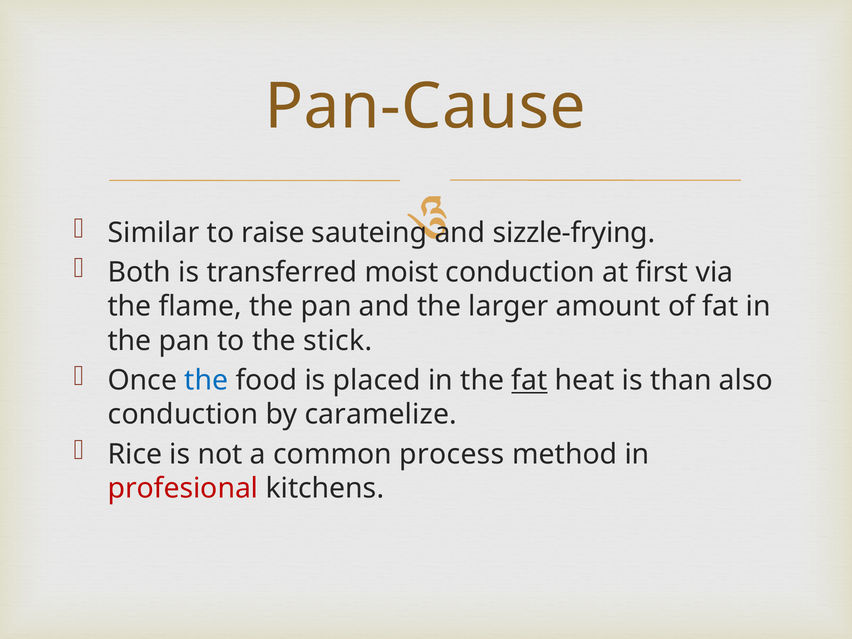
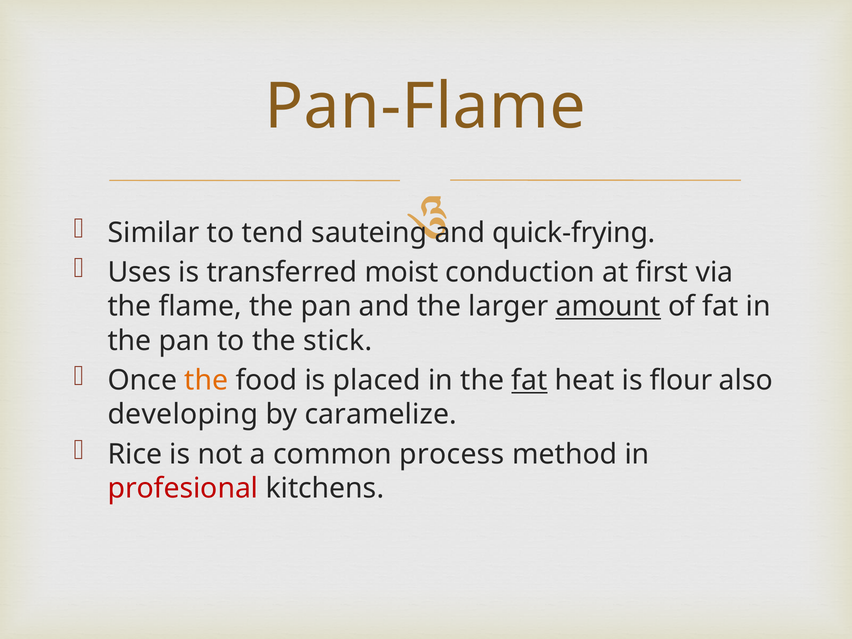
Pan-Cause: Pan-Cause -> Pan-Flame (425, 107)
raise: raise -> tend (273, 233)
sizzle-frying: sizzle-frying -> quick-frying (574, 233)
Both: Both -> Uses (139, 273)
amount underline: none -> present (608, 307)
the colour: blue -> orange (206, 380)
than: than -> flour (681, 380)
conduction: conduction -> developing (183, 415)
